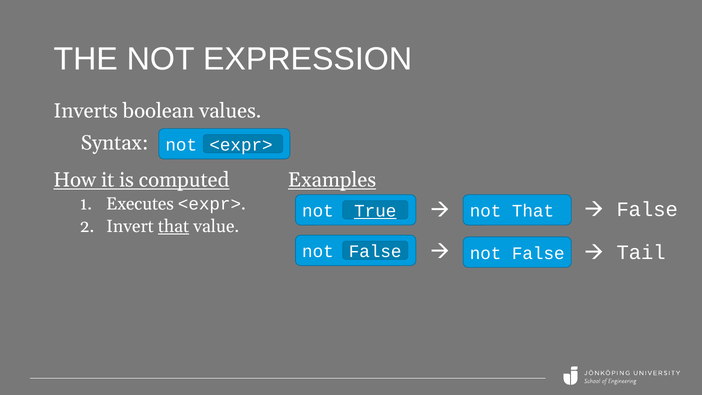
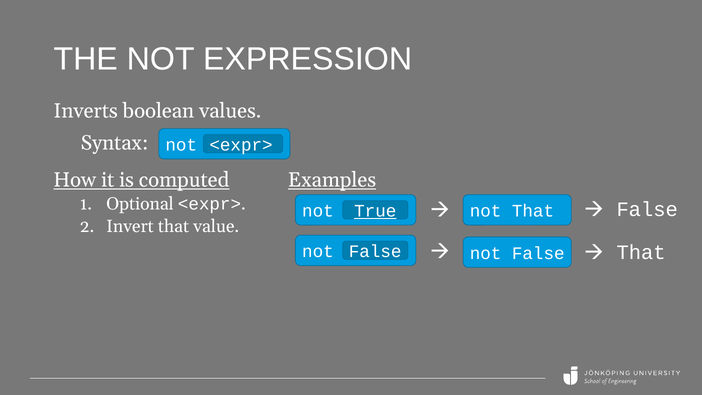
Executes: Executes -> Optional (140, 204)
that underline: present -> none (174, 227)
Tail: Tail -> That (641, 253)
